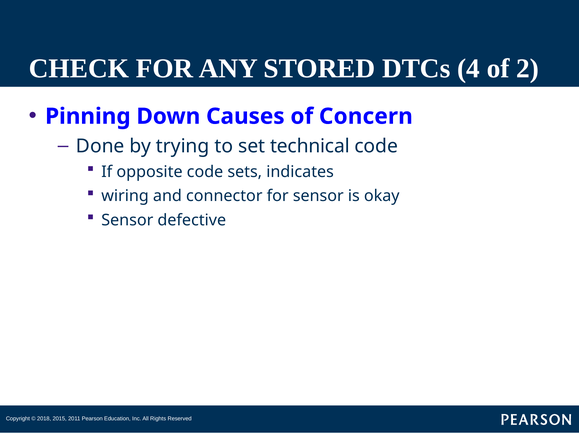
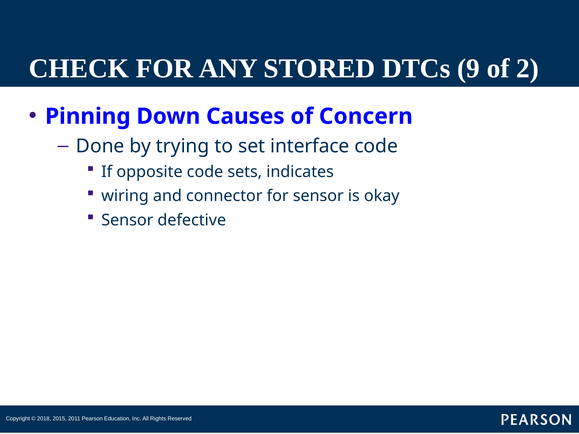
4: 4 -> 9 (469, 69)
technical: technical -> interface (310, 146)
